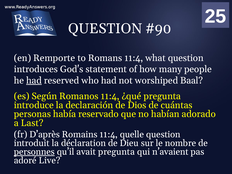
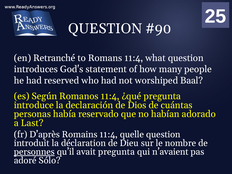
Remporte: Remporte -> Retranché (54, 58)
had underline: present -> none (34, 80)
Live: Live -> Sólo (50, 160)
